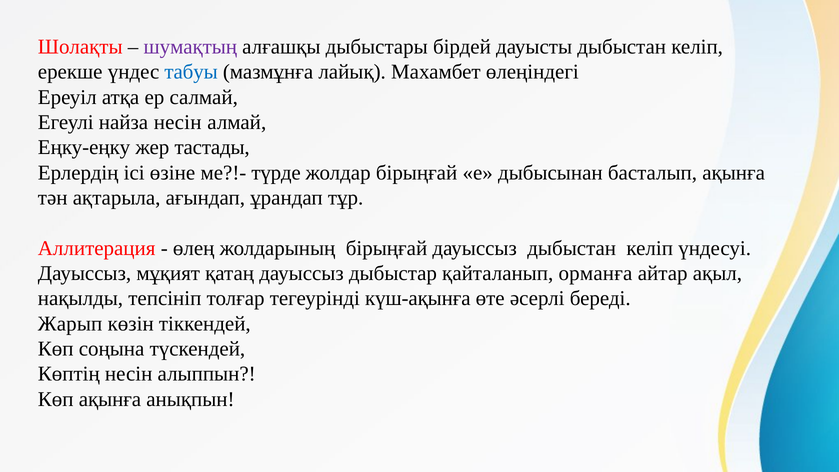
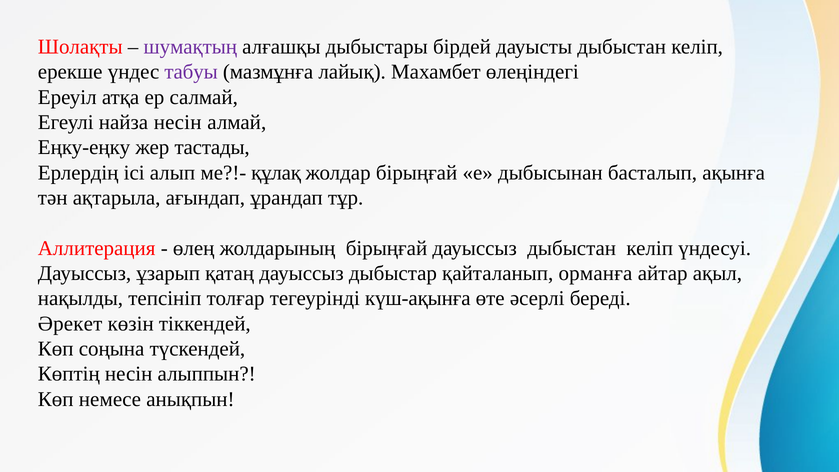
табуы colour: blue -> purple (191, 72)
өзіне: өзіне -> алып (173, 173)
түрде: түрде -> құлақ (276, 173)
мұқият: мұқият -> ұзарып (168, 273)
Жарып: Жарып -> Әрекет (70, 324)
Көп ақынға: ақынға -> немесе (110, 399)
